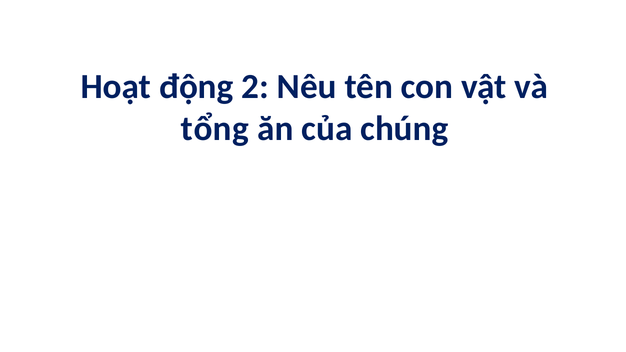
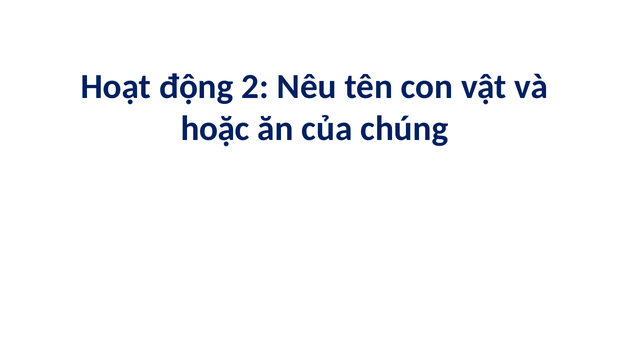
tổng: tổng -> hoặc (215, 129)
